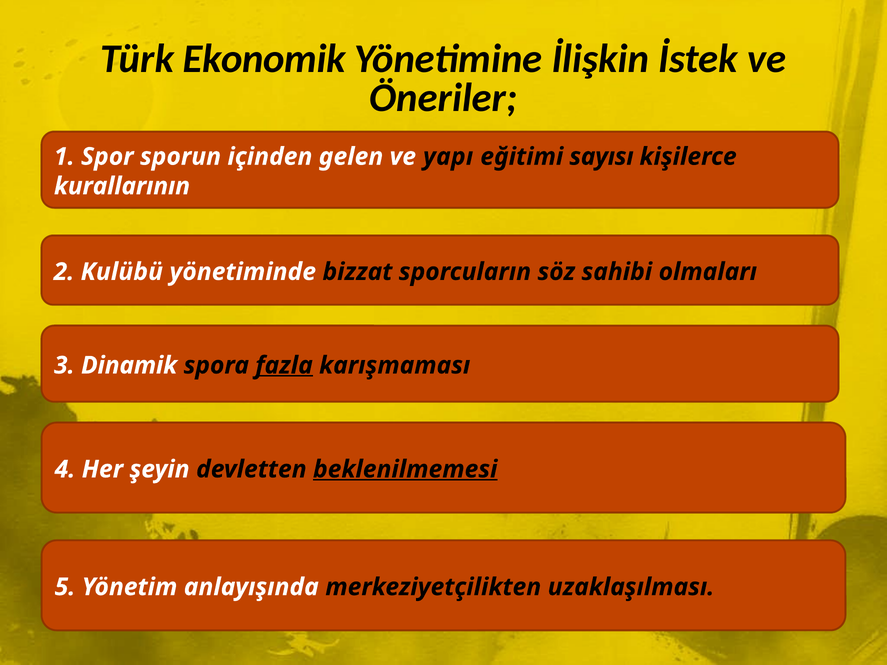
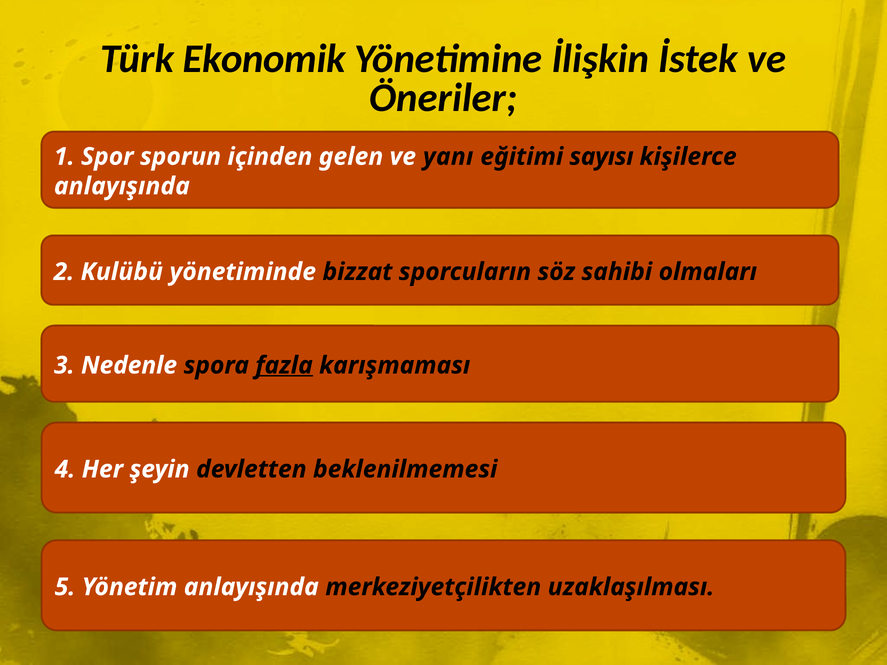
yapı: yapı -> yanı (448, 157)
kurallarının: kurallarının -> anlayışında (122, 186)
Dinamik: Dinamik -> Nedenle (129, 366)
beklenilmemesi underline: present -> none (405, 469)
